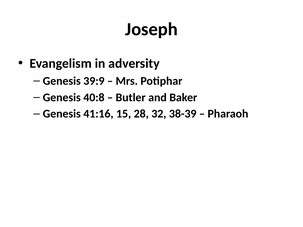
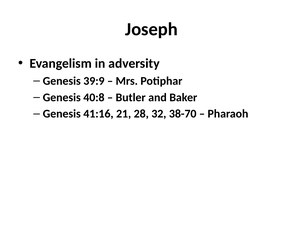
15: 15 -> 21 (124, 114)
38-39: 38-39 -> 38-70 (183, 114)
